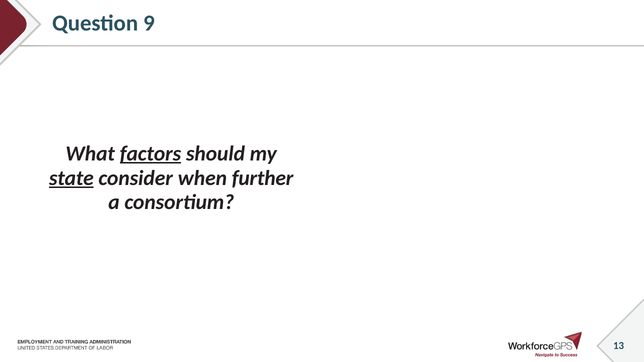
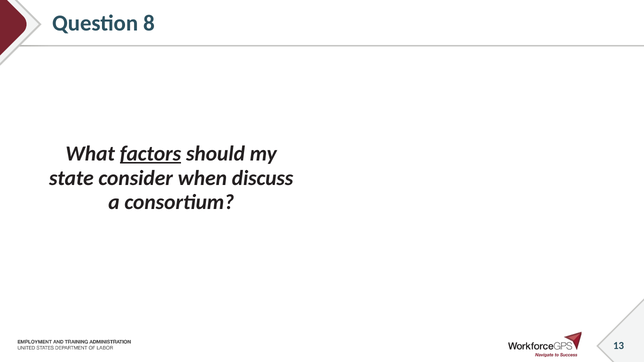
9: 9 -> 8 (149, 23)
state underline: present -> none (71, 178)
further: further -> discuss (263, 178)
